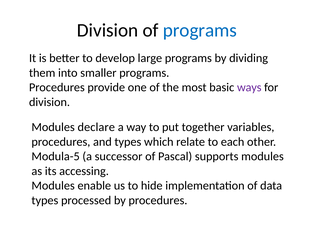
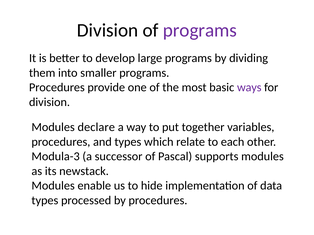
programs colour: blue -> purple (200, 30)
Modula-5: Modula-5 -> Modula-3 (56, 157)
accessing: accessing -> newstack (84, 171)
